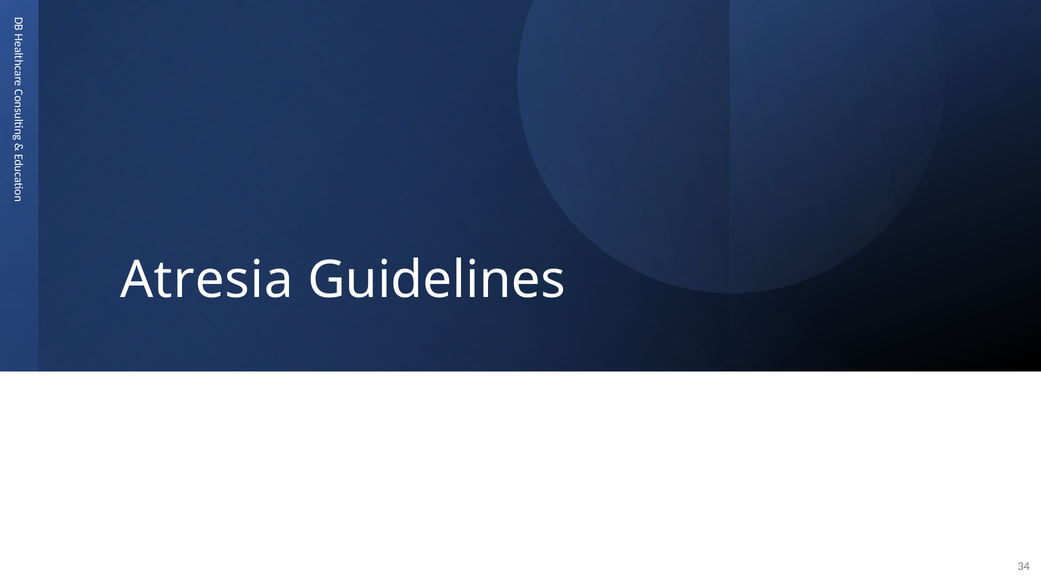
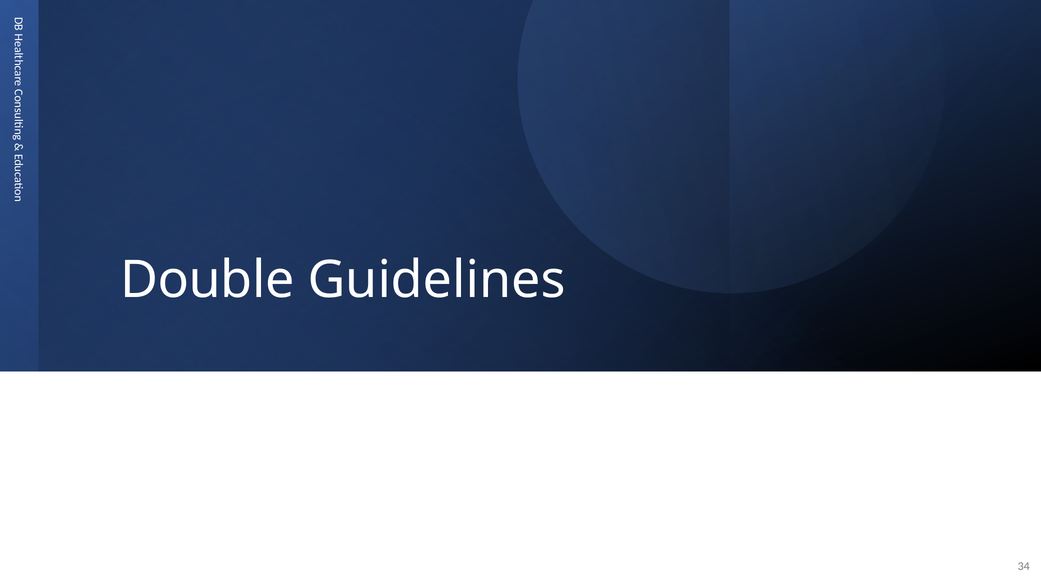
Atresia: Atresia -> Double (207, 280)
